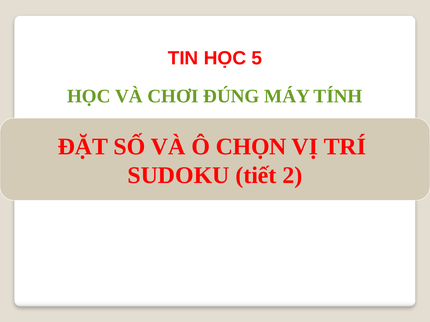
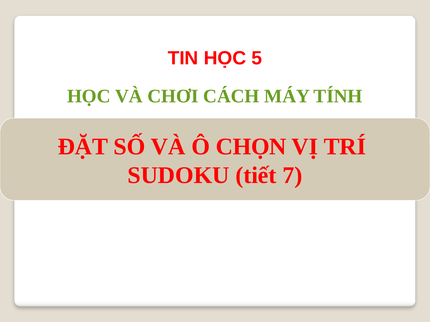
ĐÚNG: ĐÚNG -> CÁCH (231, 96)
2: 2 -> 7 (292, 175)
